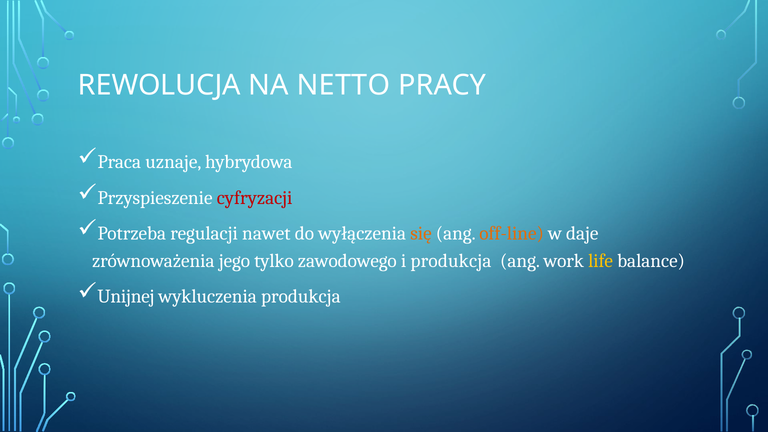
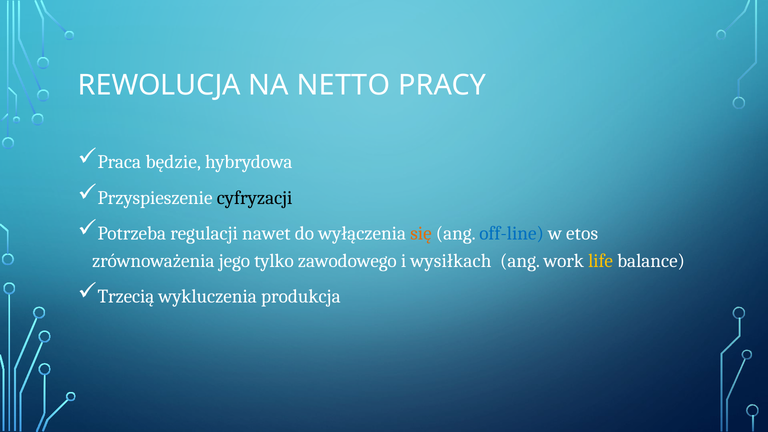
uznaje: uznaje -> będzie (173, 162)
cyfryzacji colour: red -> black (255, 198)
off-line colour: orange -> blue (512, 233)
daje: daje -> etos (582, 233)
i produkcja: produkcja -> wysiłkach (451, 261)
Unijnej: Unijnej -> Trzecią (126, 297)
